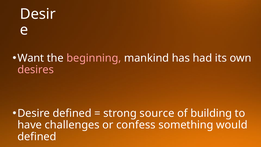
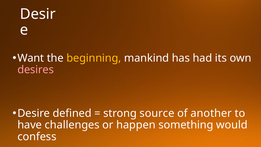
beginning colour: pink -> yellow (94, 58)
building: building -> another (211, 113)
confess: confess -> happen (136, 125)
defined: defined -> confess (37, 137)
